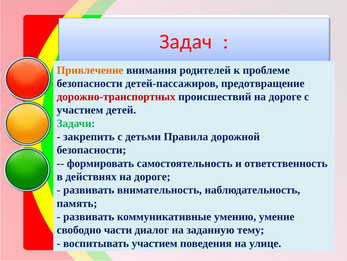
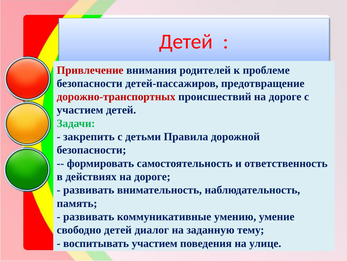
Задач: Задач -> Детей (186, 41)
Привлечение colour: orange -> red (90, 70)
свободно части: части -> детей (118, 229)
